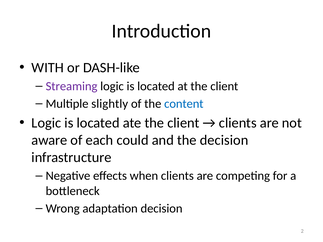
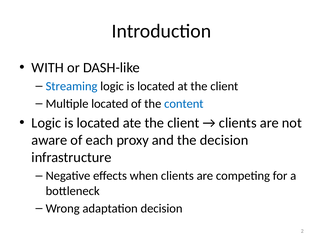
Streaming colour: purple -> blue (72, 86)
Multiple slightly: slightly -> located (110, 104)
could: could -> proxy (133, 140)
